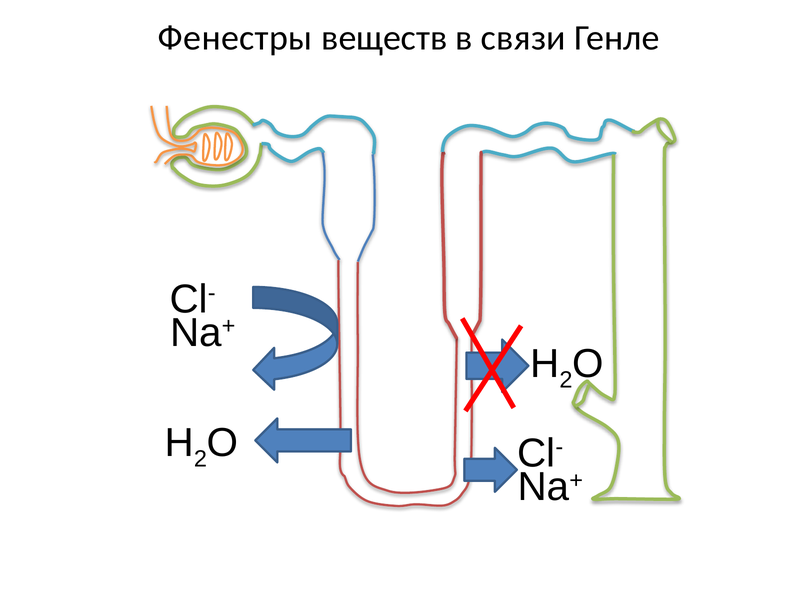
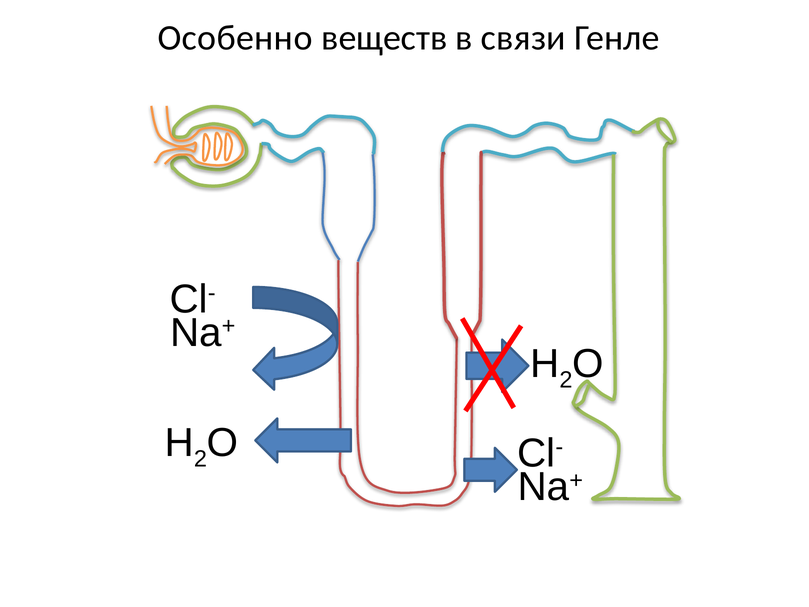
Фенестры: Фенестры -> Особенно (235, 38)
